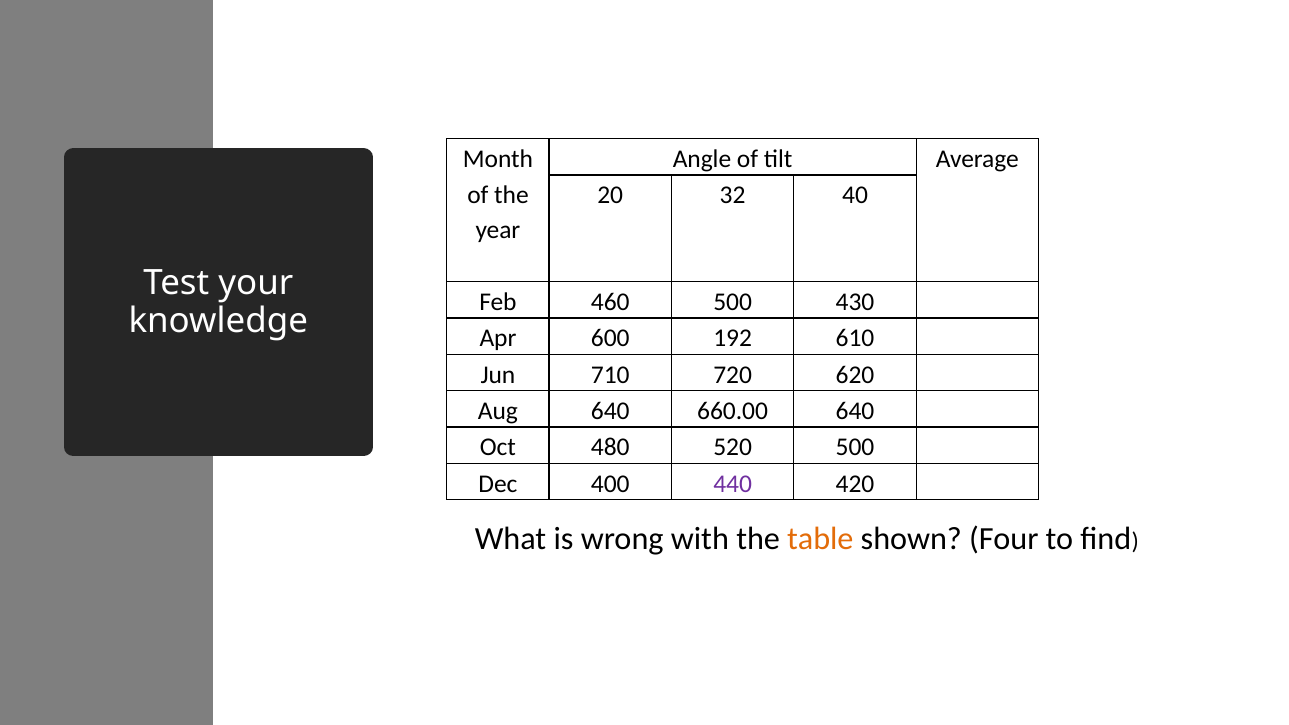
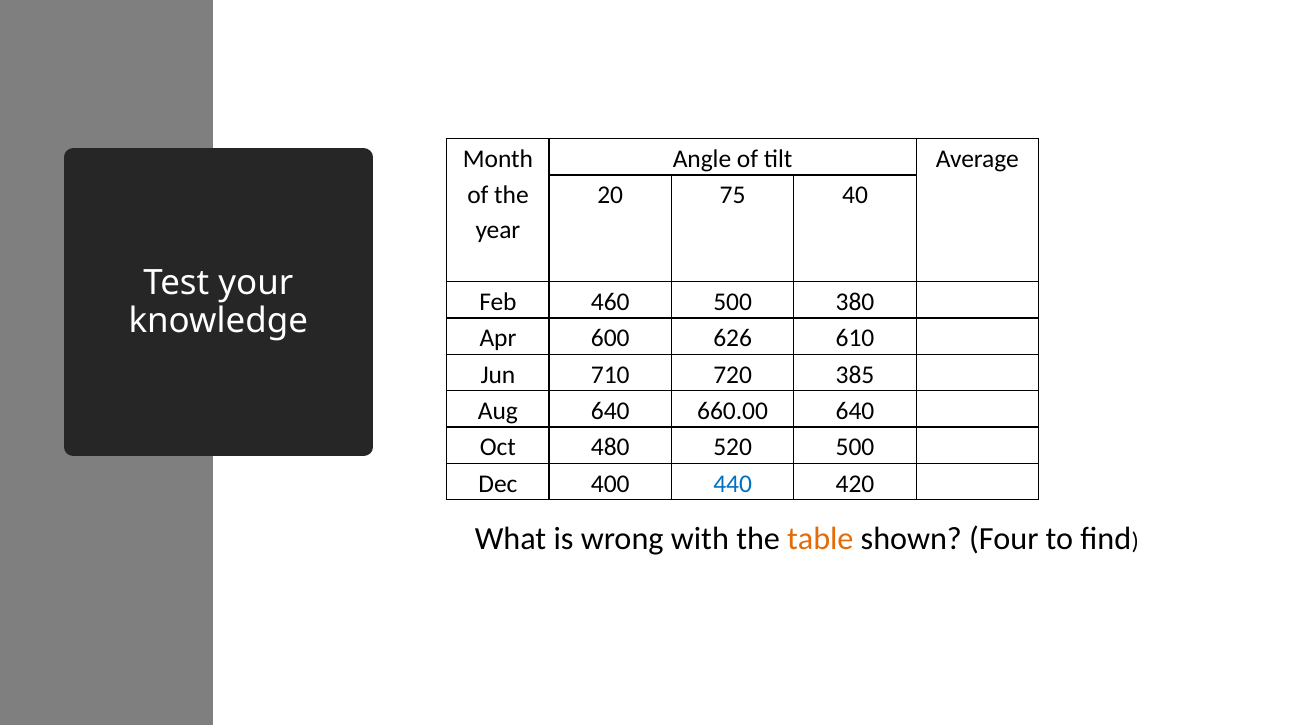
32: 32 -> 75 (733, 195)
430: 430 -> 380 (855, 302)
192: 192 -> 626 (733, 338)
620: 620 -> 385 (855, 375)
440 colour: purple -> blue (733, 484)
